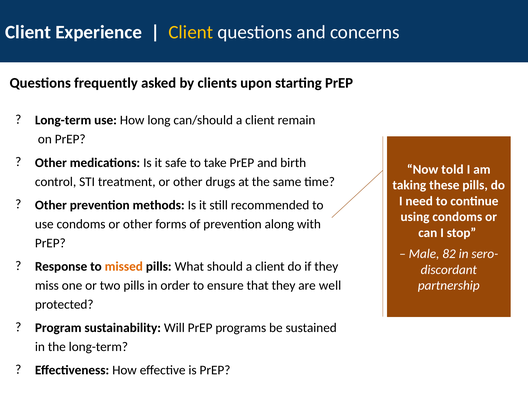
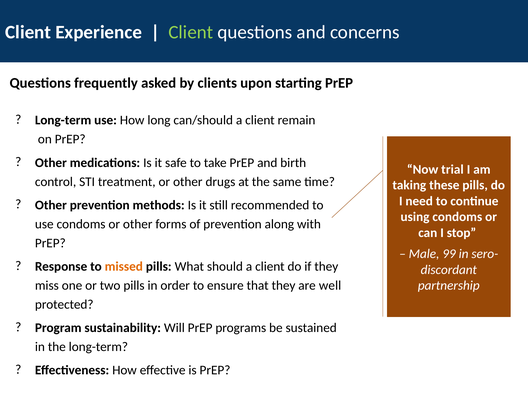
Client colour: yellow -> light green (191, 32)
told: told -> trial (452, 169)
82: 82 -> 99 (449, 254)
